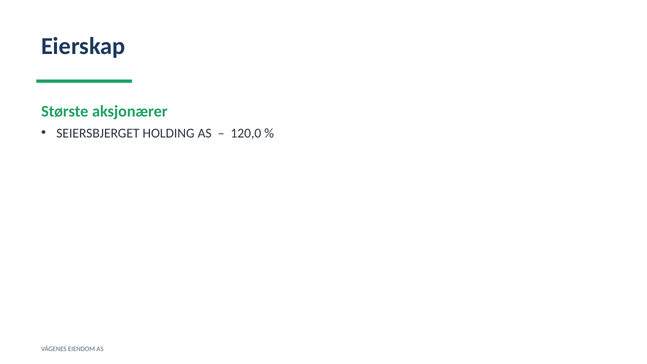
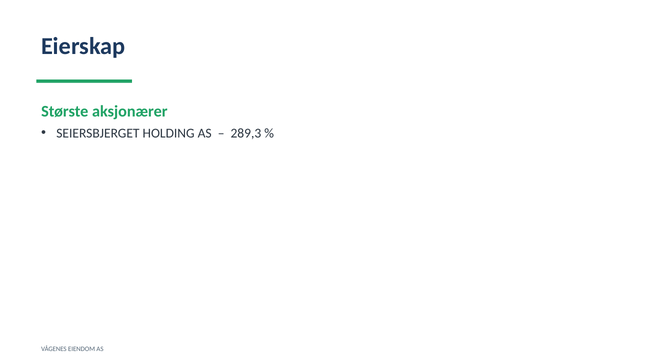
120,0: 120,0 -> 289,3 (246, 133)
